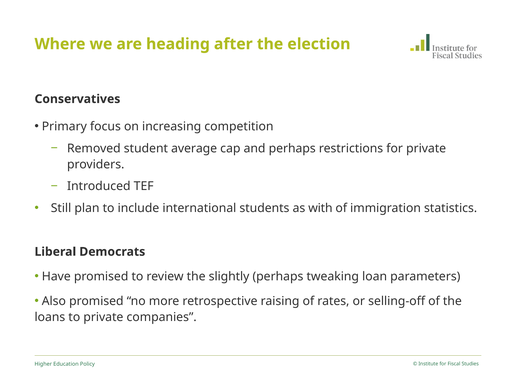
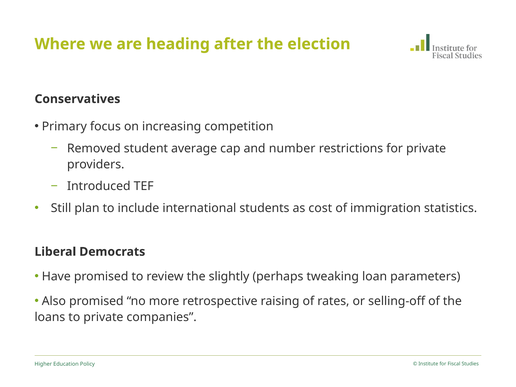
and perhaps: perhaps -> number (292, 148)
with: with -> cost (320, 208)
